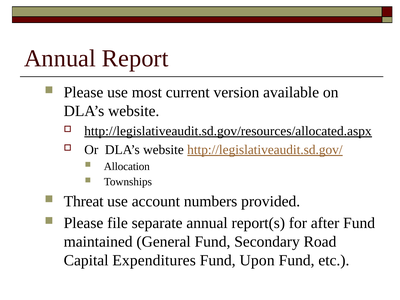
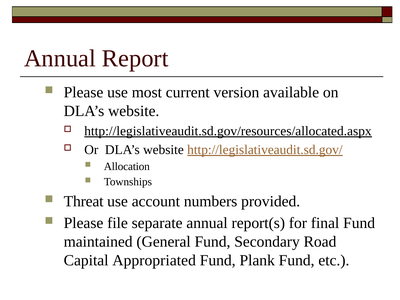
after: after -> final (325, 223)
Expenditures: Expenditures -> Appropriated (154, 260)
Upon: Upon -> Plank (257, 260)
